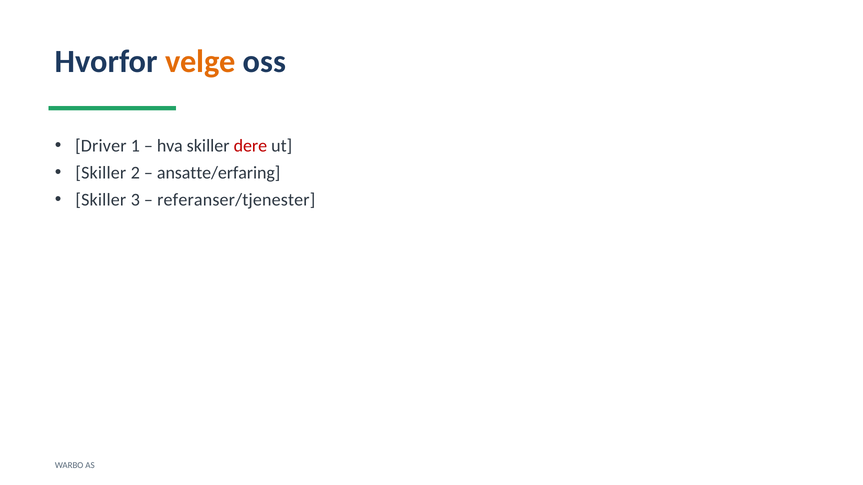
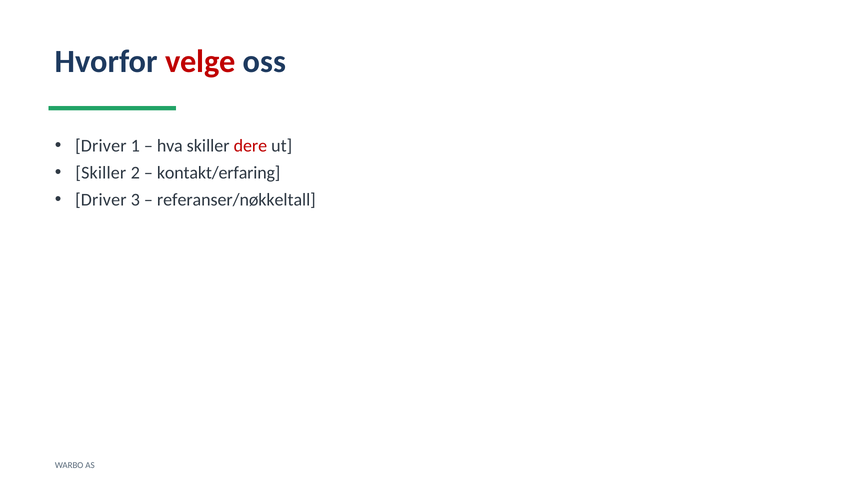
velge colour: orange -> red (200, 62)
ansatte/erfaring: ansatte/erfaring -> kontakt/erfaring (219, 173)
Skiller: Skiller -> Driver (101, 200)
referanser/tjenester: referanser/tjenester -> referanser/nøkkeltall (236, 200)
